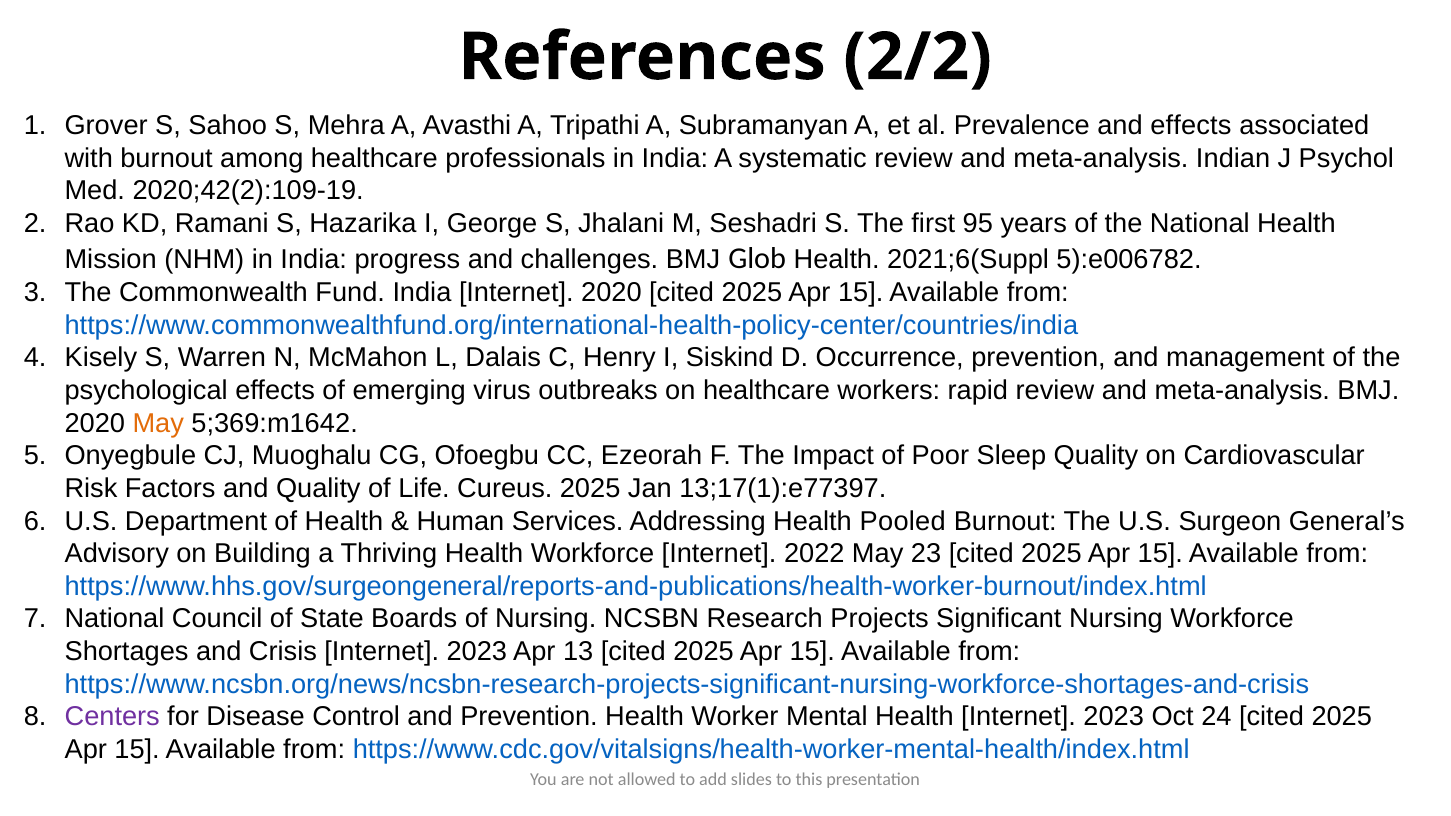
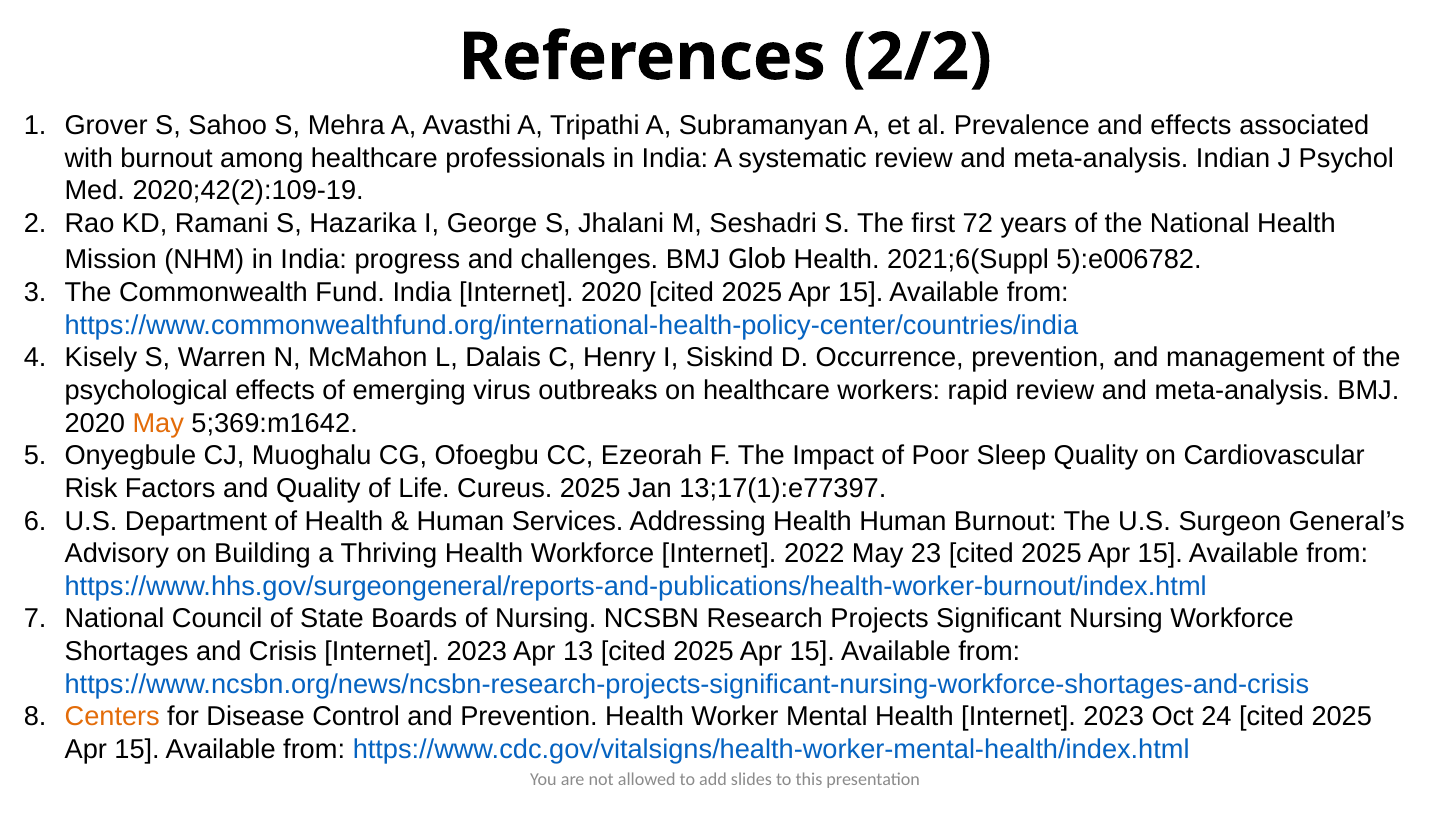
95: 95 -> 72 (978, 224)
Health Pooled: Pooled -> Human (903, 521)
Centers colour: purple -> orange (112, 717)
